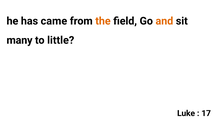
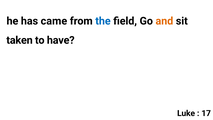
the colour: orange -> blue (103, 21)
many: many -> taken (20, 40)
little: little -> have (61, 40)
